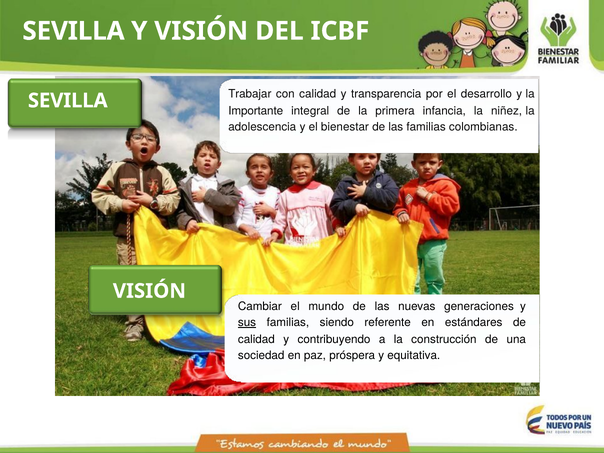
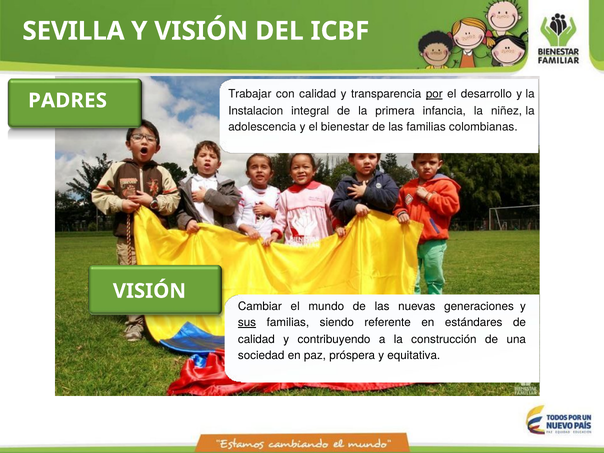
por underline: none -> present (434, 94)
SEVILLA: SEVILLA -> PADRES (68, 101)
Importante: Importante -> Instalacion (256, 111)
